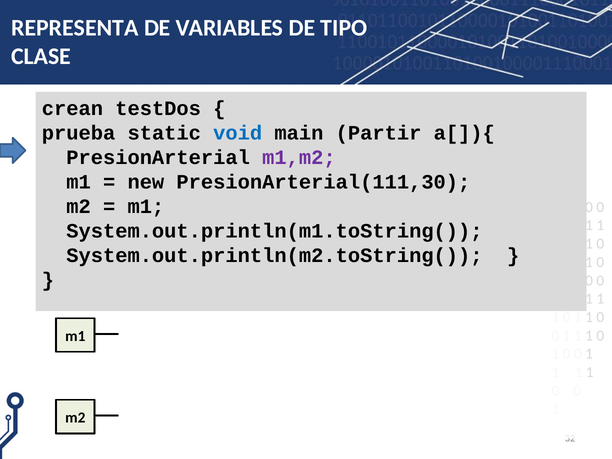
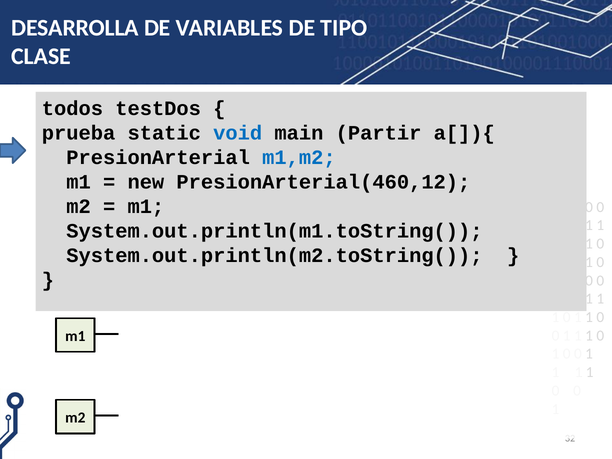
REPRESENTA: REPRESENTA -> DESARROLLA (75, 28)
crean: crean -> todos (72, 109)
m1,m2 colour: purple -> blue (299, 157)
PresionArterial(111,30: PresionArterial(111,30 -> PresionArterial(460,12 (323, 182)
